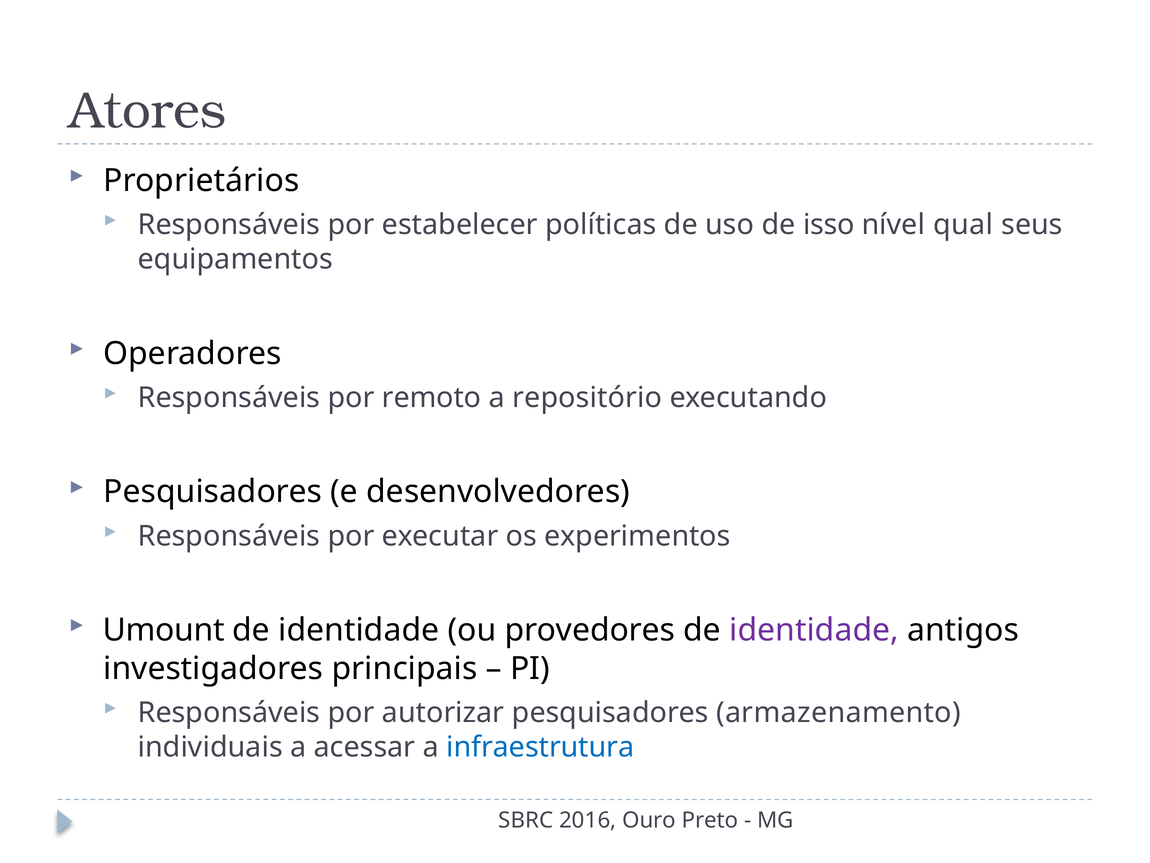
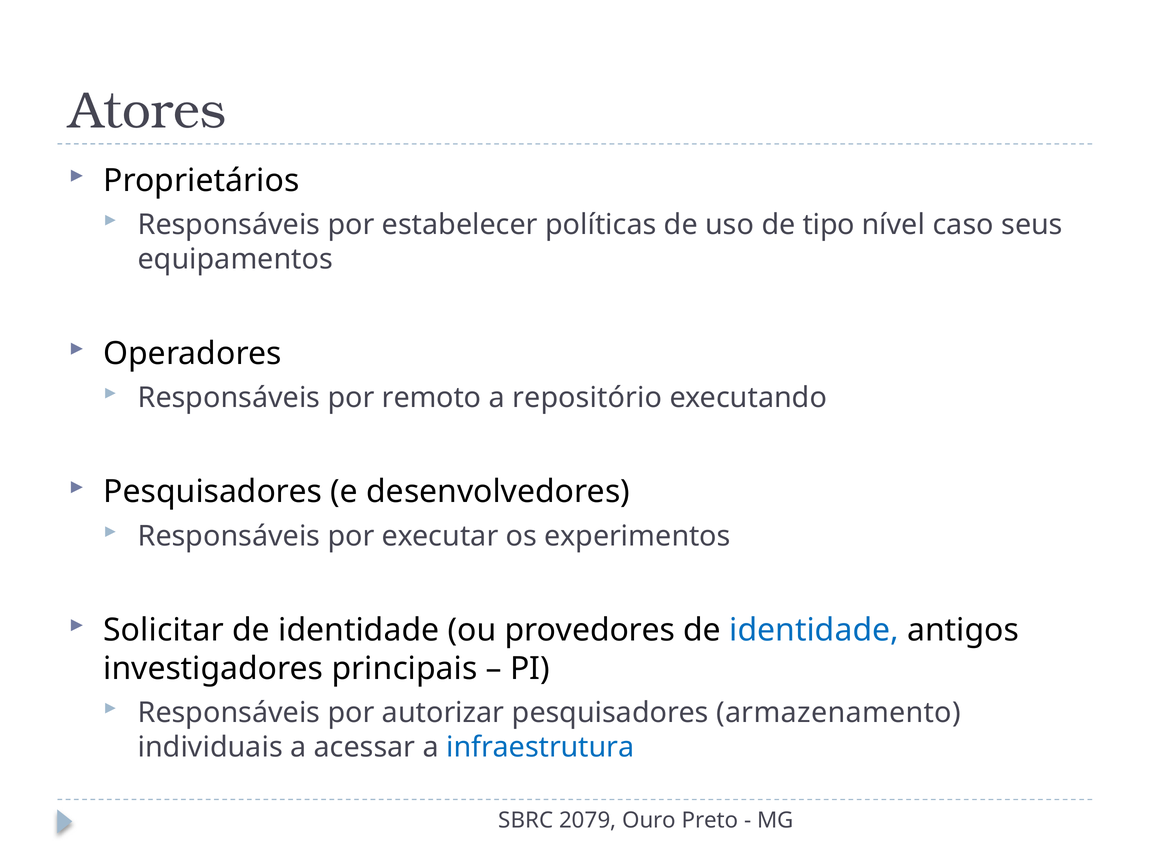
isso: isso -> tipo (829, 225)
qual: qual -> caso (963, 225)
Umount: Umount -> Solicitar (164, 630)
identidade colour: purple -> blue (814, 630)
2016: 2016 -> 2079 (588, 820)
